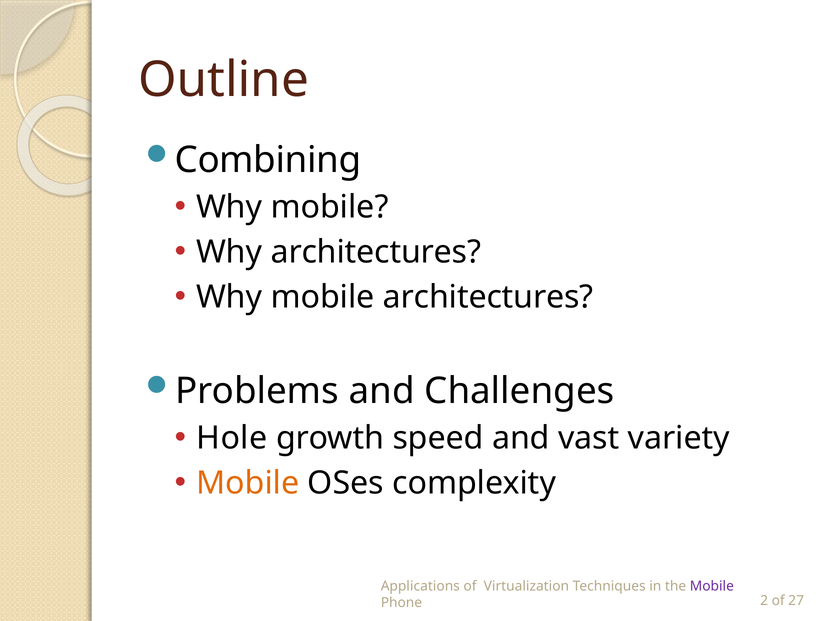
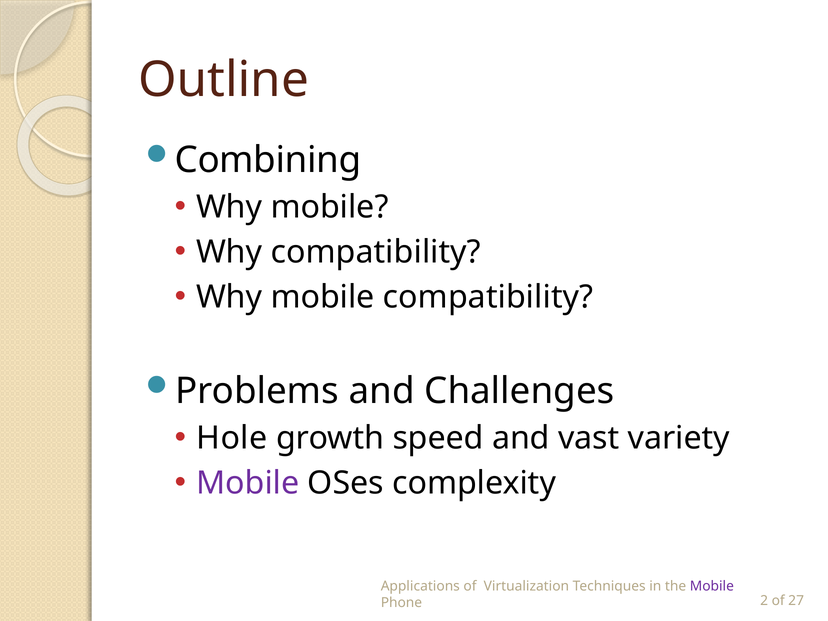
Why architectures: architectures -> compatibility (376, 252)
mobile architectures: architectures -> compatibility (488, 297)
Mobile colour: orange -> purple (248, 483)
